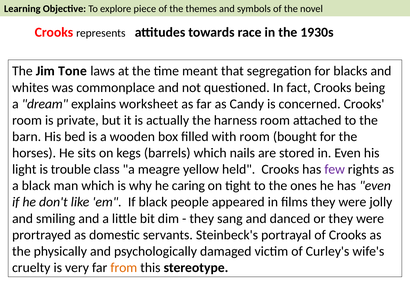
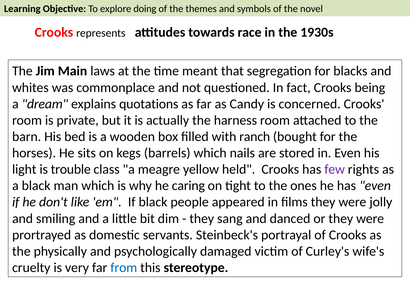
piece: piece -> doing (145, 9)
Tone: Tone -> Main (73, 71)
worksheet: worksheet -> quotations (149, 104)
with room: room -> ranch (255, 137)
from colour: orange -> blue (124, 268)
